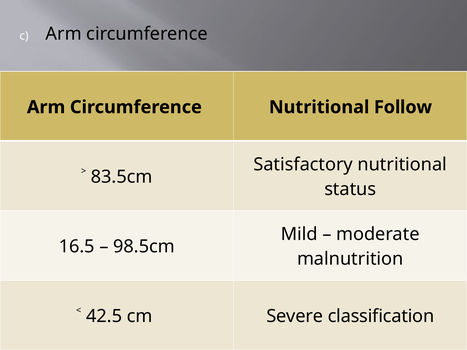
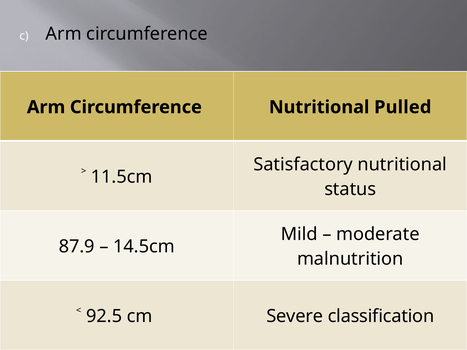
Follow: Follow -> Pulled (403, 107)
83.5cm: 83.5cm -> 11.5cm (122, 177)
16.5: 16.5 -> 87.9 (77, 247)
98.5cm: 98.5cm -> 14.5cm (144, 247)
42.5: 42.5 -> 92.5 (104, 316)
